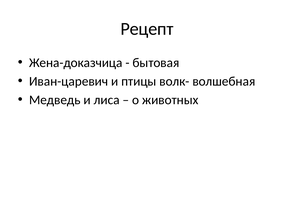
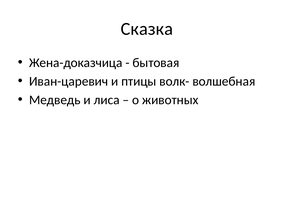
Рецепт: Рецепт -> Сказка (147, 29)
